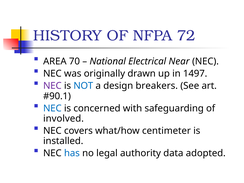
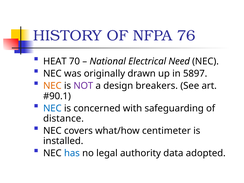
72: 72 -> 76 (186, 36)
AREA: AREA -> HEAT (55, 61)
Near: Near -> Need (179, 61)
1497: 1497 -> 5897 (195, 74)
NEC colour: purple -> orange (52, 86)
NOT colour: blue -> purple (83, 86)
involved: involved -> distance (63, 119)
